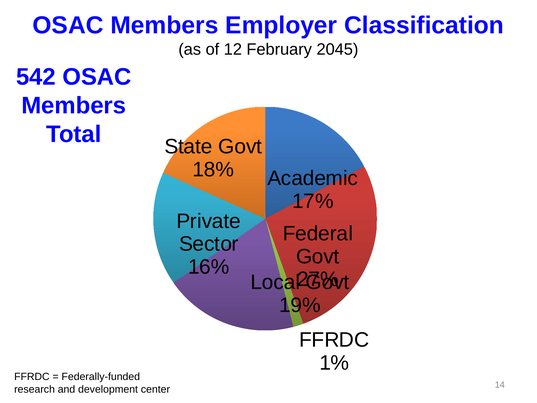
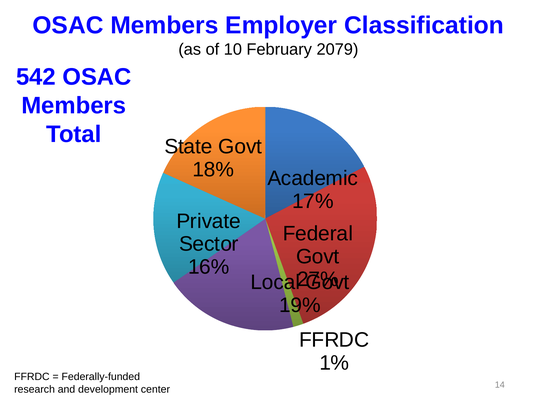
12: 12 -> 10 (233, 49)
2045: 2045 -> 2079 (337, 49)
